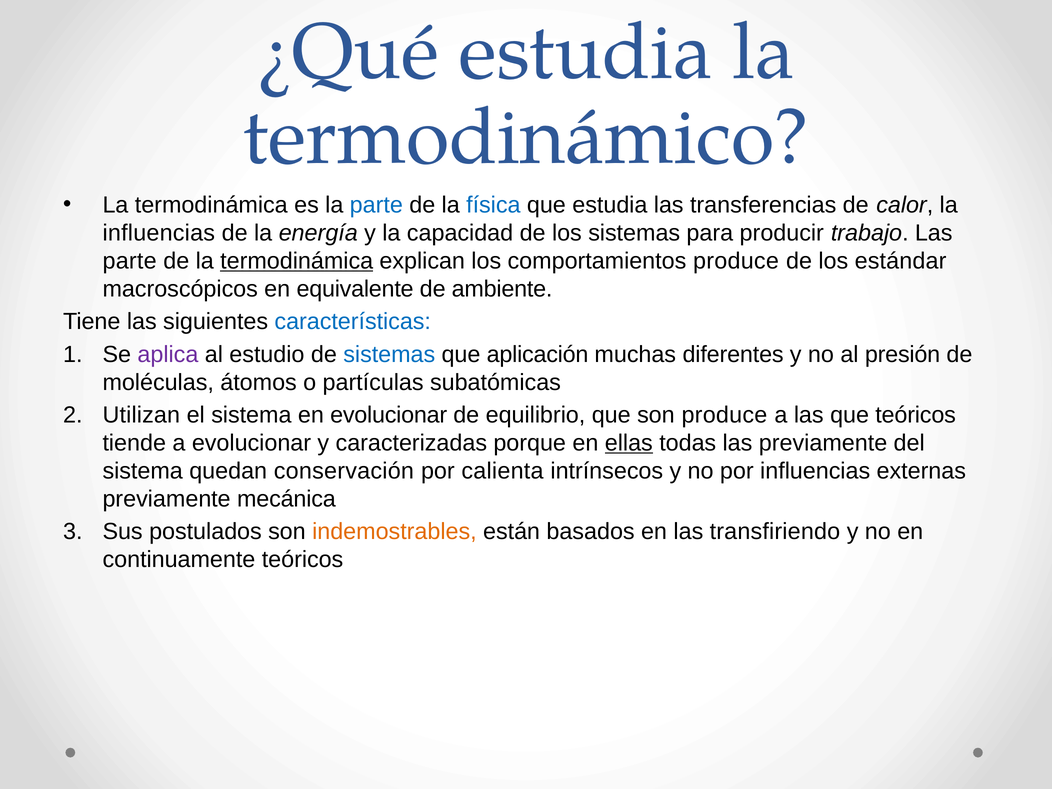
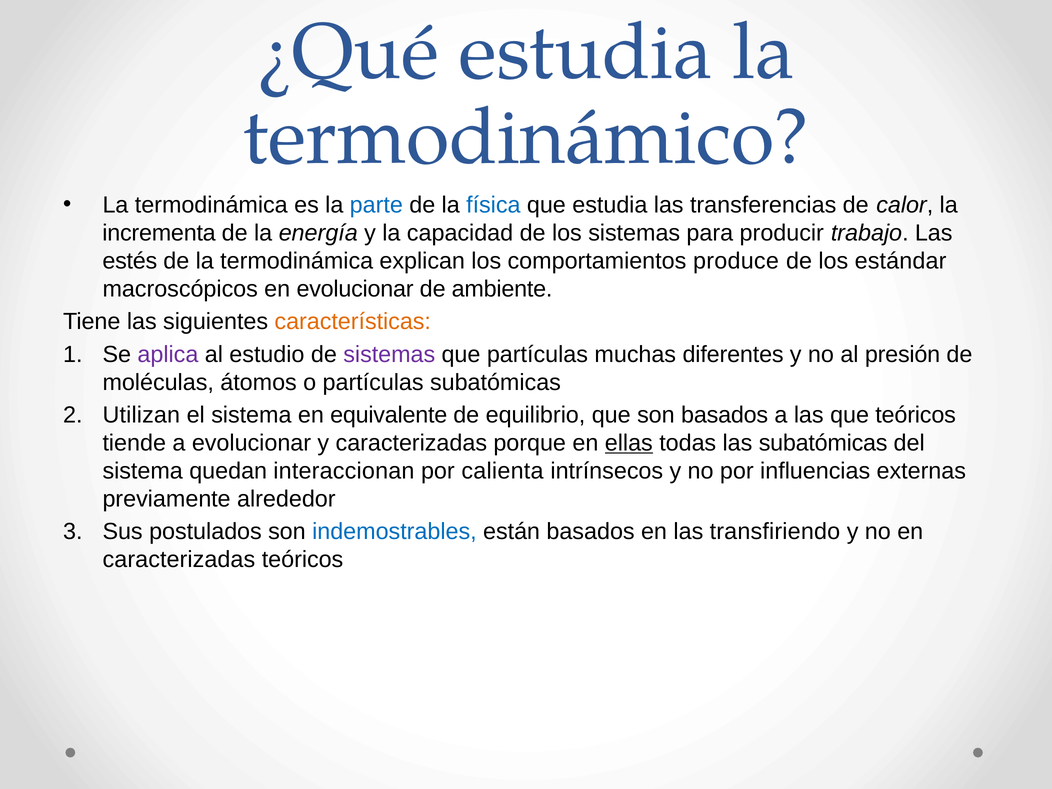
influencias: influencias -> incrementa (159, 233)
parte: parte -> estés (130, 261)
termodinámica underline: present -> none (297, 261)
en equivalente: equivalente -> evolucionar (355, 289)
características colour: blue -> orange (353, 322)
sistemas colour: blue -> purple (389, 354)
que aplicación: aplicación -> partículas (537, 354)
en evolucionar: evolucionar -> equivalente (389, 415)
son produce: produce -> basados (725, 415)
las previamente: previamente -> subatómicas (823, 443)
conservación: conservación -> interaccionan (344, 471)
mecánica: mecánica -> alrededor (286, 499)
indemostrables colour: orange -> blue (394, 532)
continuamente: continuamente -> caracterizadas (179, 560)
